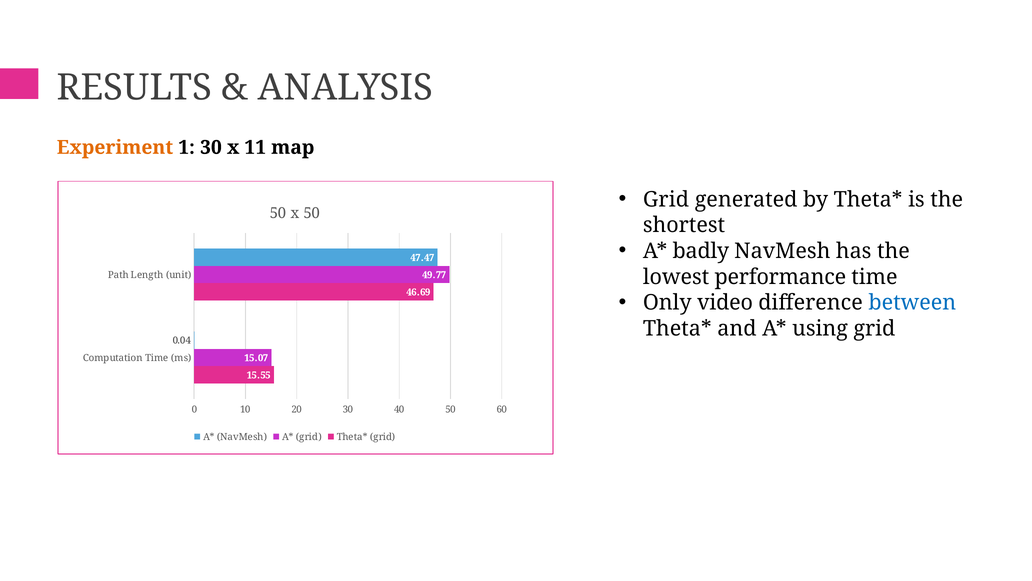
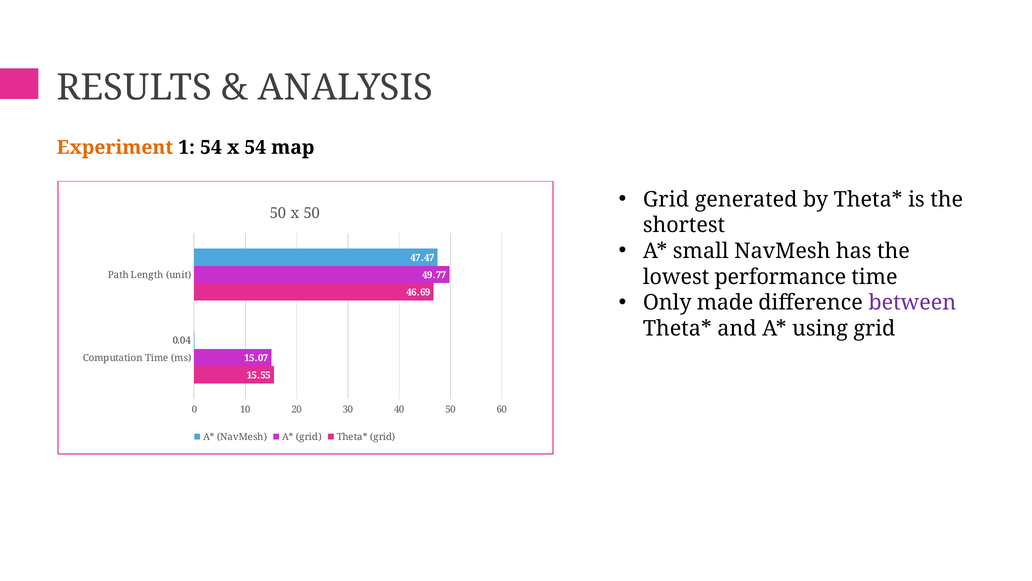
1 30: 30 -> 54 (211, 147)
x 11: 11 -> 54 (255, 147)
badly: badly -> small (701, 251)
video: video -> made (725, 302)
between colour: blue -> purple (912, 302)
